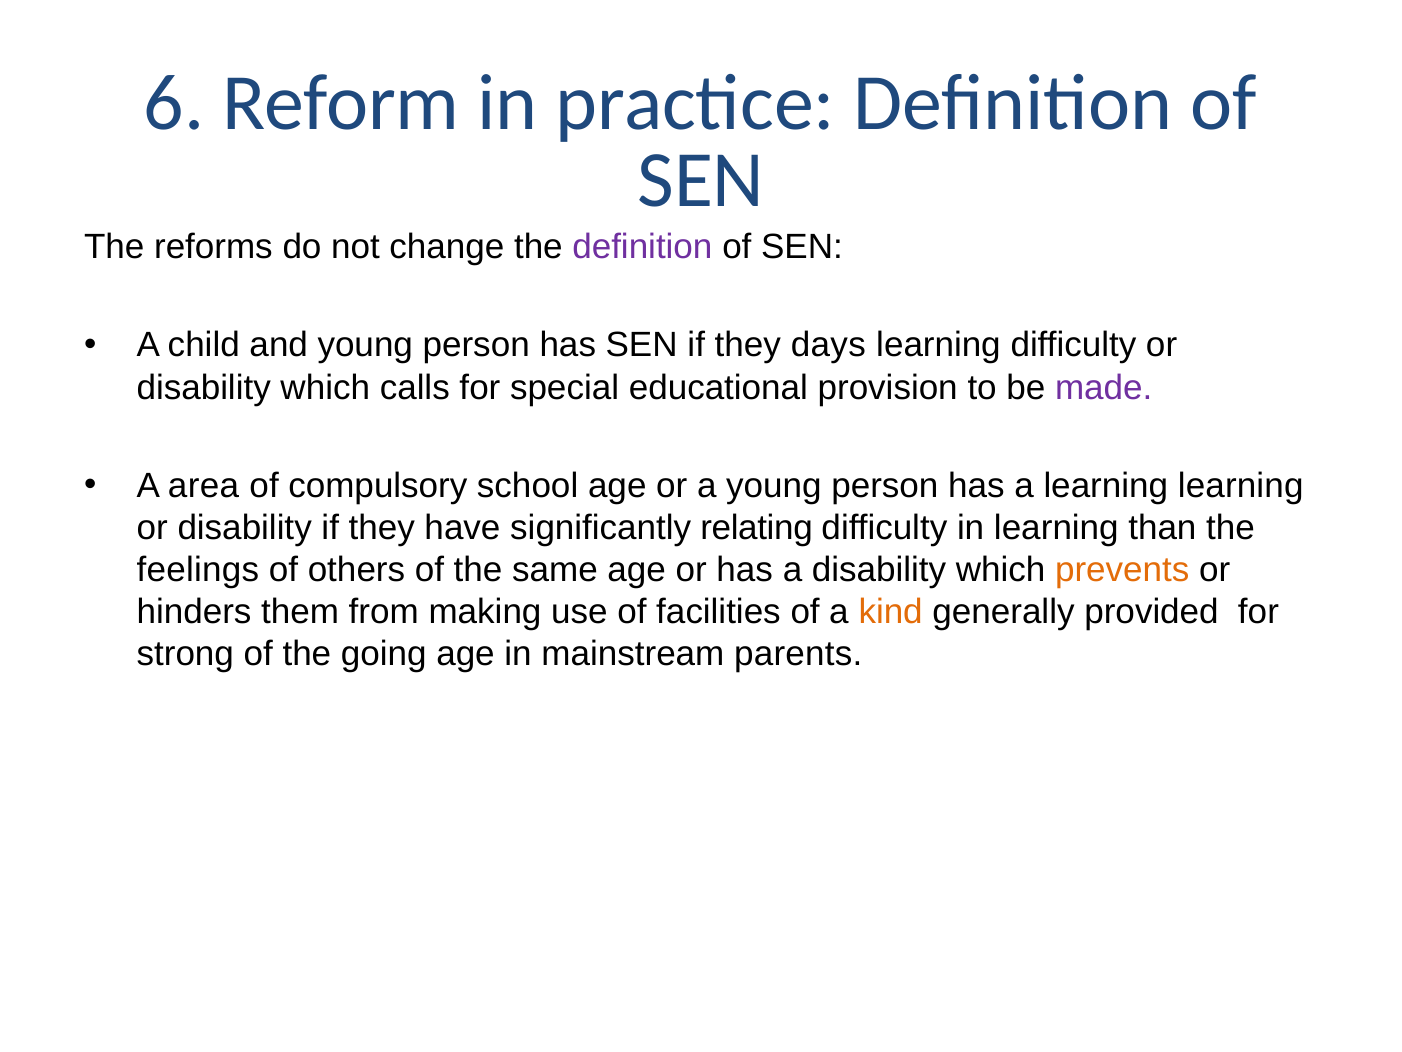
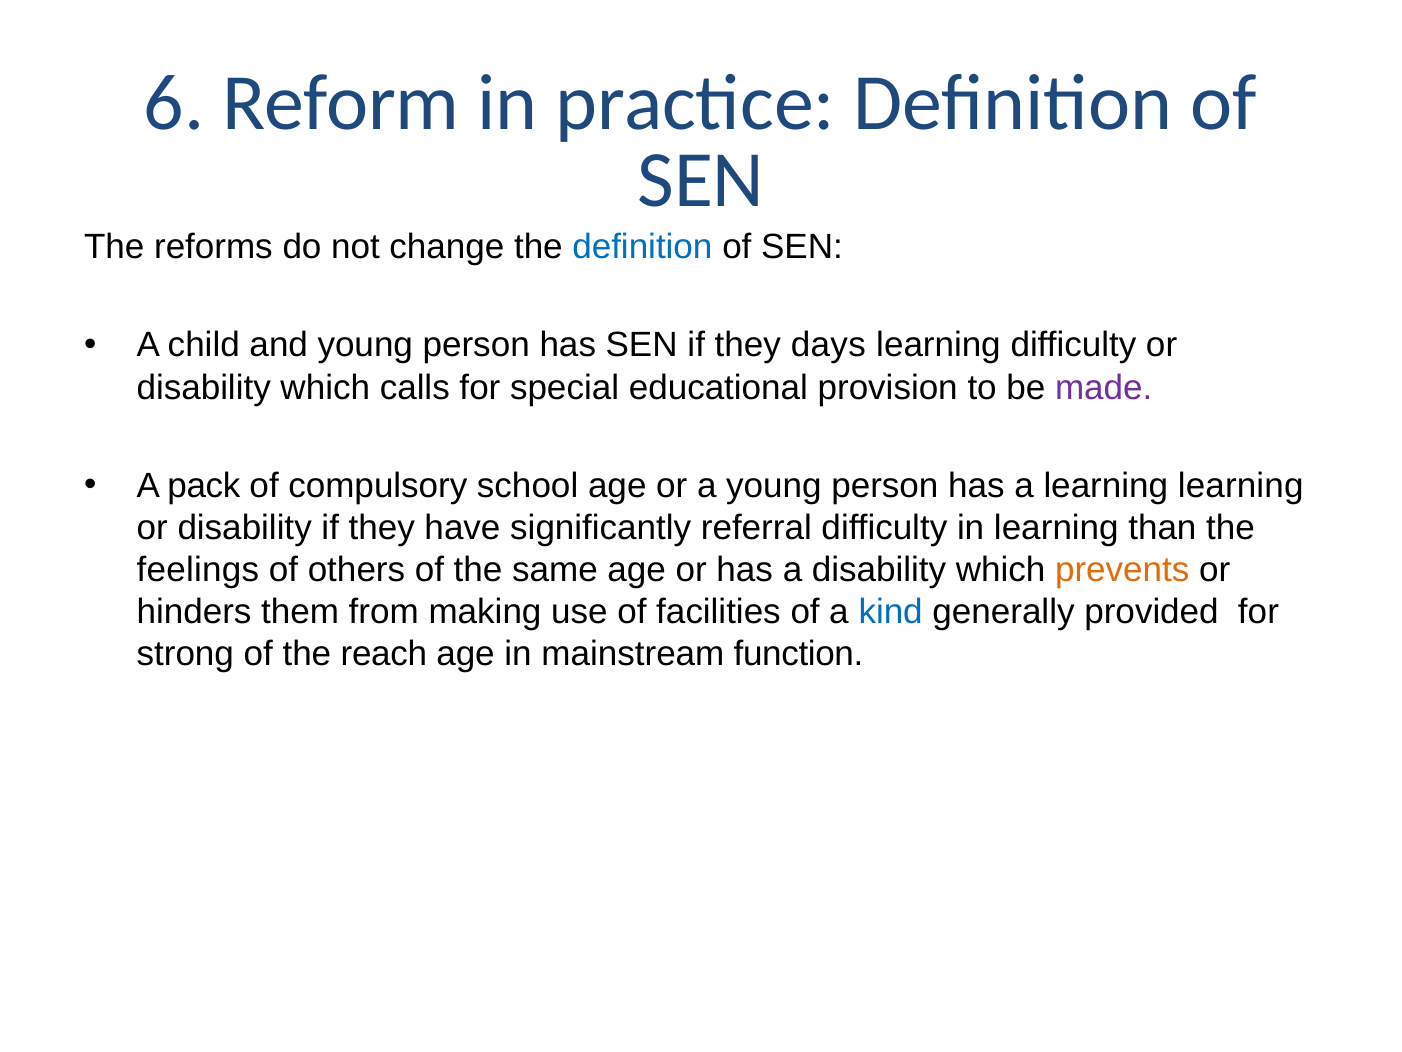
definition colour: purple -> blue (642, 247)
area: area -> pack (204, 485)
relating: relating -> referral (756, 527)
kind colour: orange -> blue (891, 612)
going: going -> reach (384, 654)
parents: parents -> function (799, 654)
